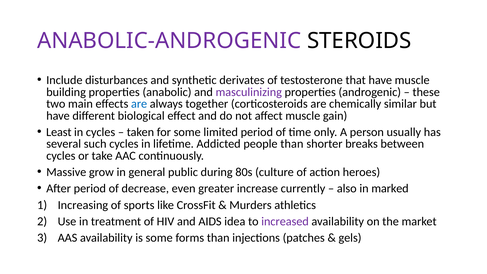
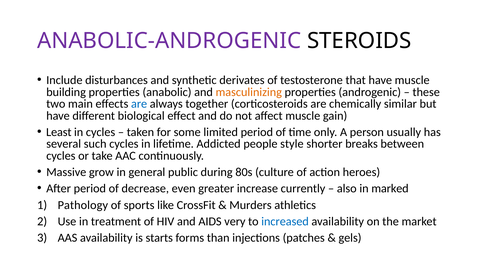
masculinizing colour: purple -> orange (249, 92)
people than: than -> style (292, 144)
Increasing: Increasing -> Pathology (83, 205)
idea: idea -> very (235, 221)
increased colour: purple -> blue (285, 221)
is some: some -> starts (159, 238)
